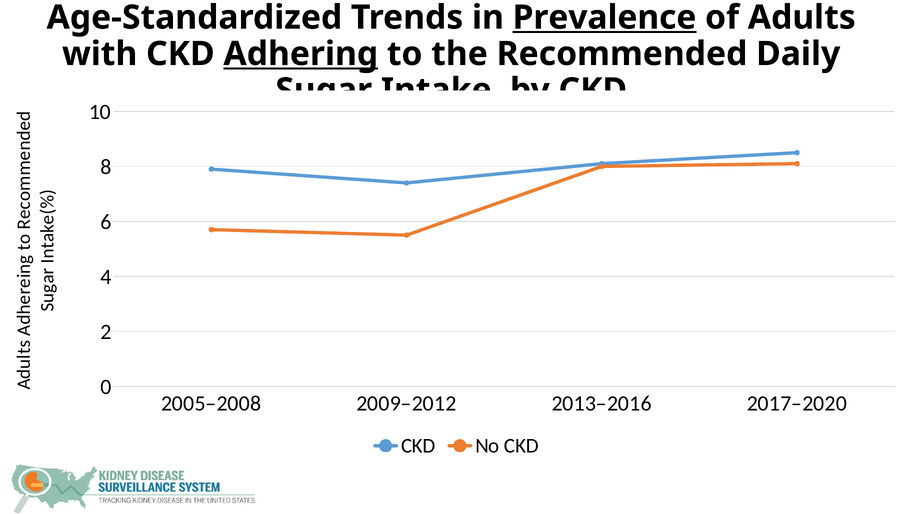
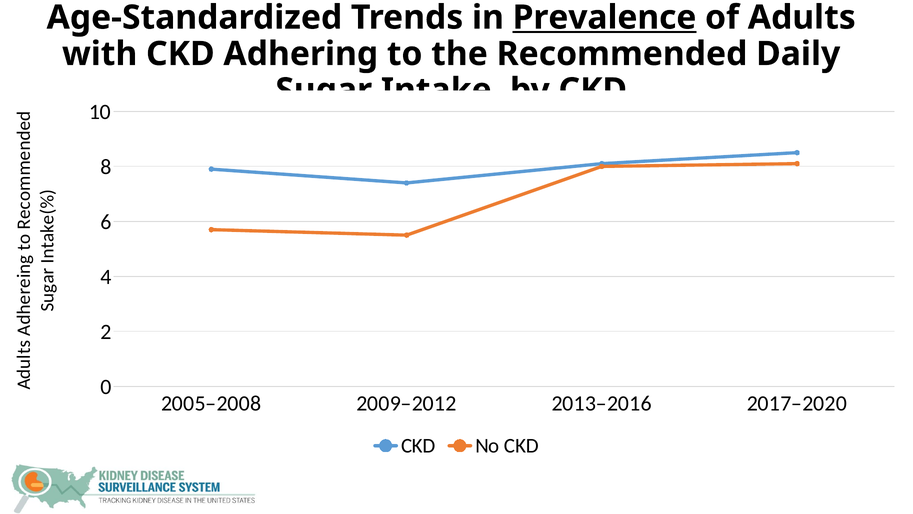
Adhering underline: present -> none (301, 54)
